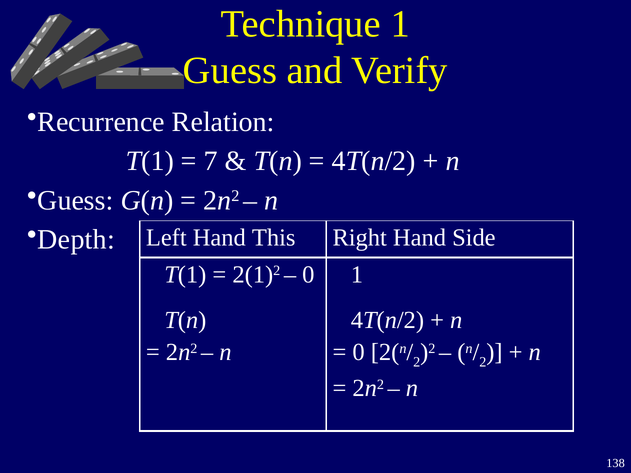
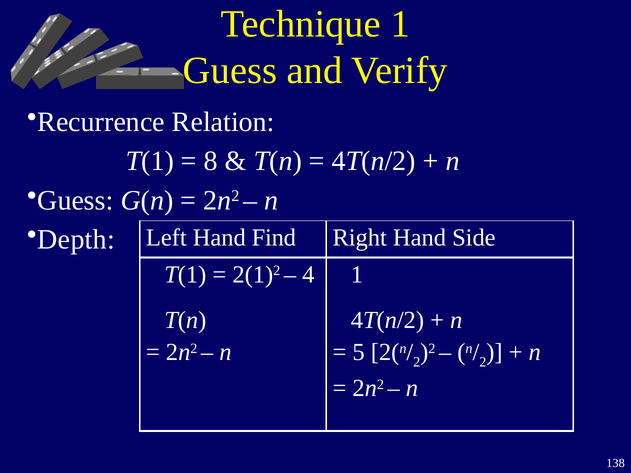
7: 7 -> 8 (211, 161)
This: This -> Find (274, 238)
0: 0 -> 4 (308, 275)
0: 0 -> 5 (359, 353)
